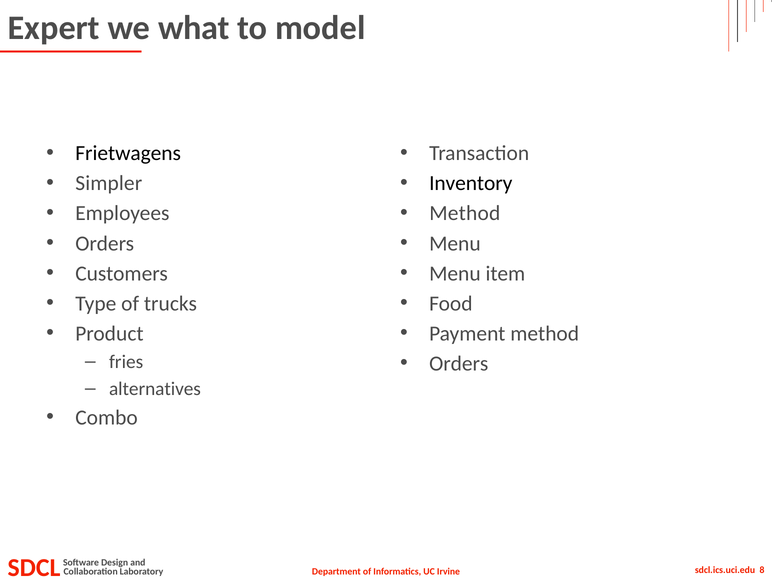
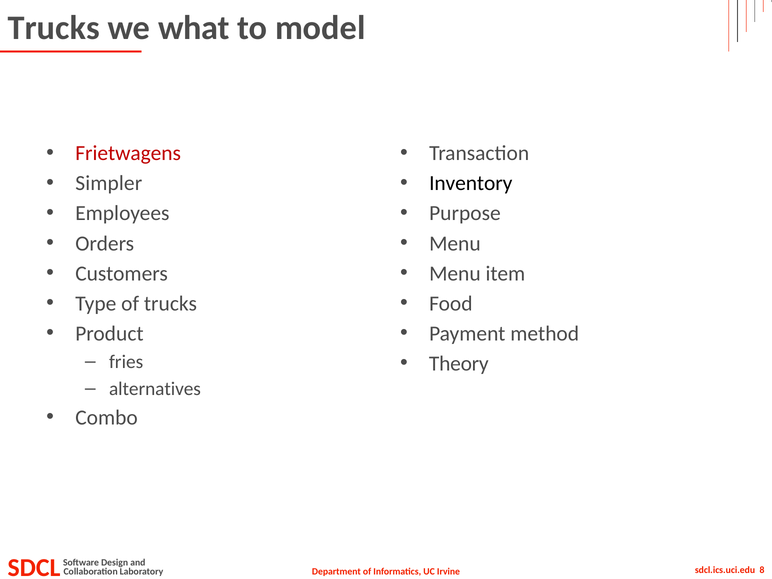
Expert: Expert -> Trucks (54, 28)
Frietwagens colour: black -> red (128, 153)
Method: Method -> Purpose (465, 213)
Orders: Orders -> Theory (459, 364)
